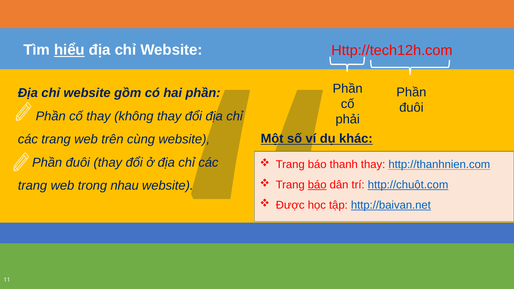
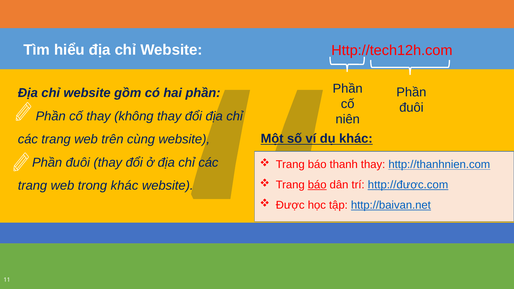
hiểu underline: present -> none (69, 50)
phải: phải -> niên (348, 119)
http://chuột.com: http://chuột.com -> http://được.com (408, 185)
trong nhau: nhau -> khác (125, 186)
